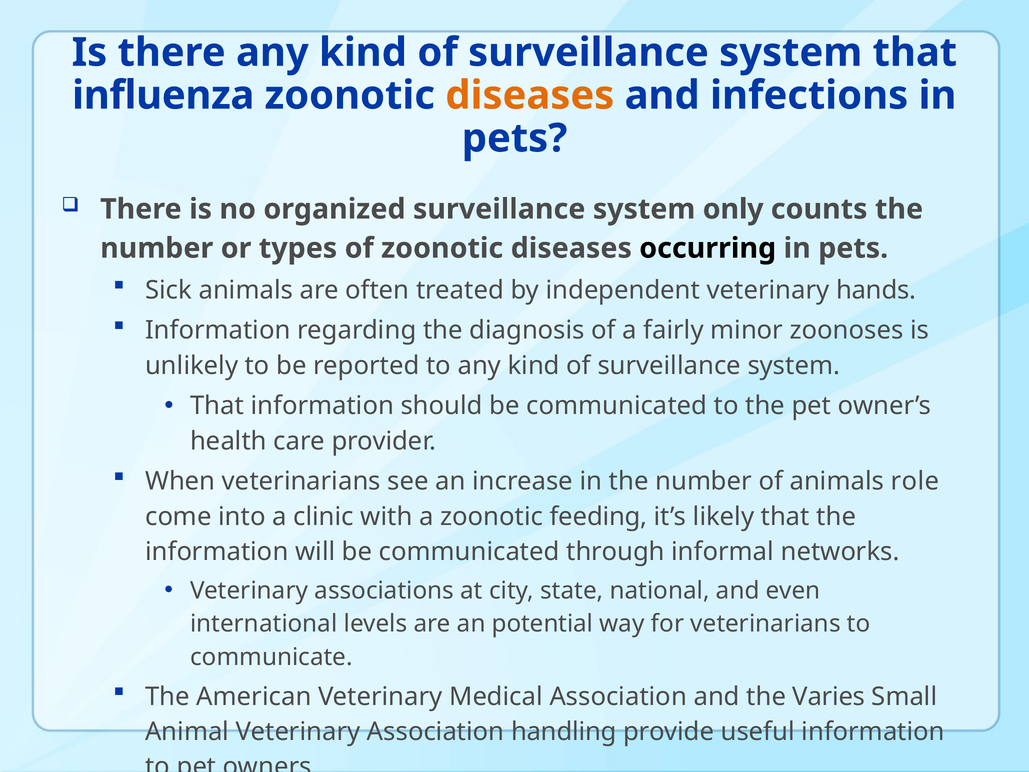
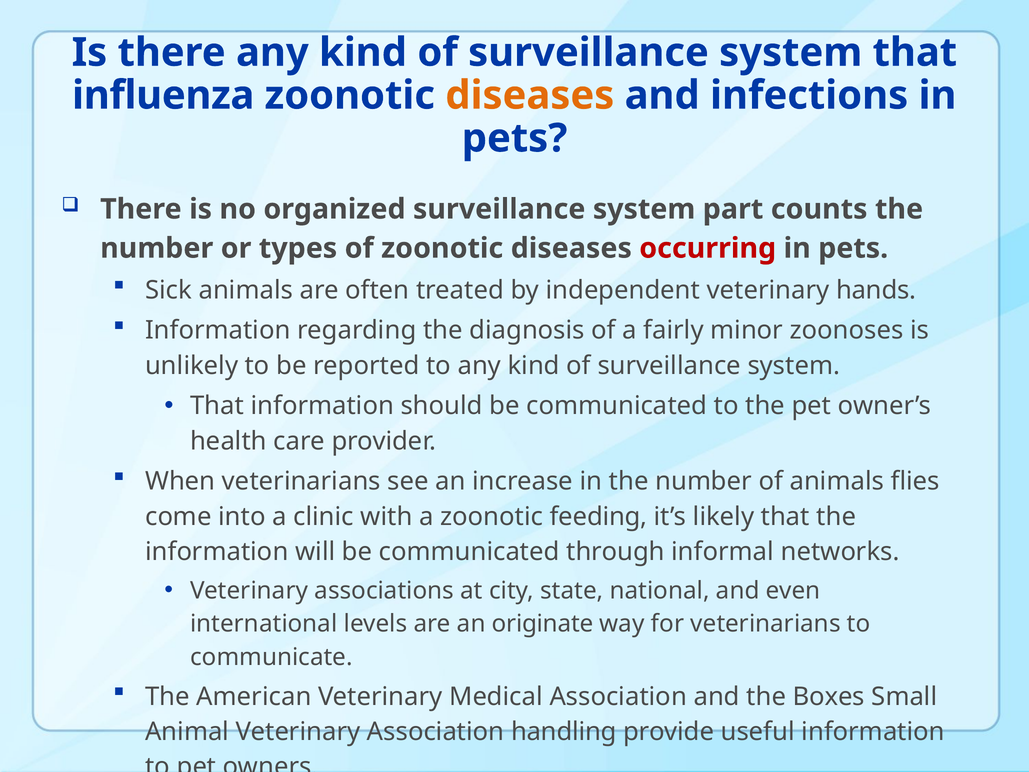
only: only -> part (733, 209)
occurring colour: black -> red (708, 248)
role: role -> flies (915, 481)
potential: potential -> originate (543, 624)
Varies: Varies -> Boxes (829, 696)
